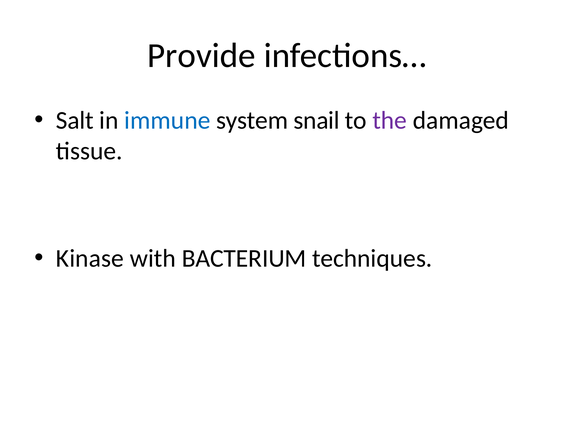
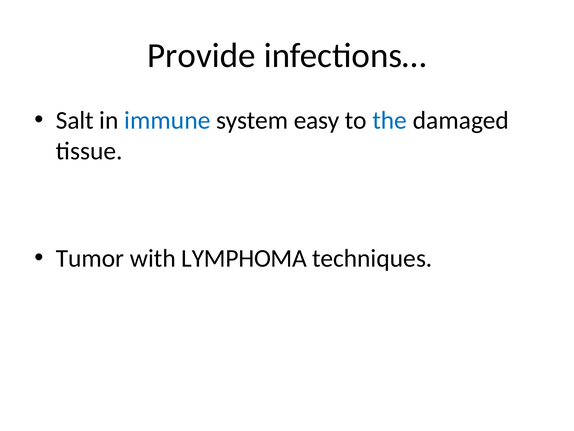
snail: snail -> easy (317, 120)
the colour: purple -> blue (390, 120)
Kinase: Kinase -> Tumor (90, 258)
BACTERIUM: BACTERIUM -> LYMPHOMA (244, 258)
